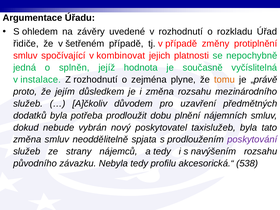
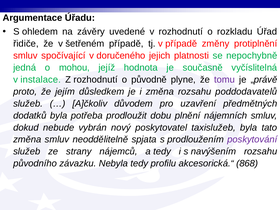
kombinovat: kombinovat -> doručeného (121, 56)
splněn: splněn -> mohou (74, 68)
zejména: zejména -> původně (149, 80)
tomu colour: orange -> purple (225, 80)
mezinárodního: mezinárodního -> poddodavatelů (246, 92)
538: 538 -> 868 (247, 163)
